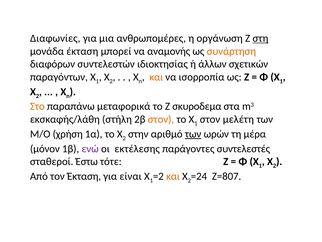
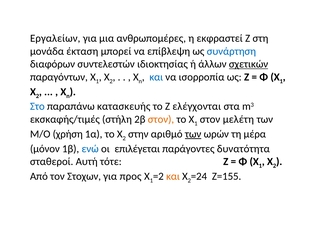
Διαφωνίες: Διαφωνίες -> Εργαλείων (55, 38)
οργάνωση: οργάνωση -> εκφραστεί (220, 38)
στη underline: present -> none (260, 38)
αναμονής: αναμονής -> επίβλεψη (169, 51)
συνάρτηση colour: orange -> blue (231, 51)
σχετικών underline: none -> present (249, 64)
και colour: orange -> blue (156, 77)
Στο colour: orange -> blue (37, 106)
μεταφορικά: μεταφορικά -> κατασκευής (124, 106)
σκυροδεμα: σκυροδεμα -> ελέγχονται (197, 106)
εκσκαφής/λάθη: εκσκαφής/λάθη -> εκσκαφής/τιμές (65, 119)
ενώ colour: purple -> blue (90, 148)
εκτέλεσης: εκτέλεσης -> επιλέγεται (137, 148)
συντελεστές: συντελεστές -> δυνατότητα (243, 148)
Έστω: Έστω -> Αυτή (87, 161)
τον Έκταση: Έκταση -> Στοχων (84, 176)
είναι: είναι -> προς (131, 176)
Ζ=807: Ζ=807 -> Ζ=155 (227, 176)
